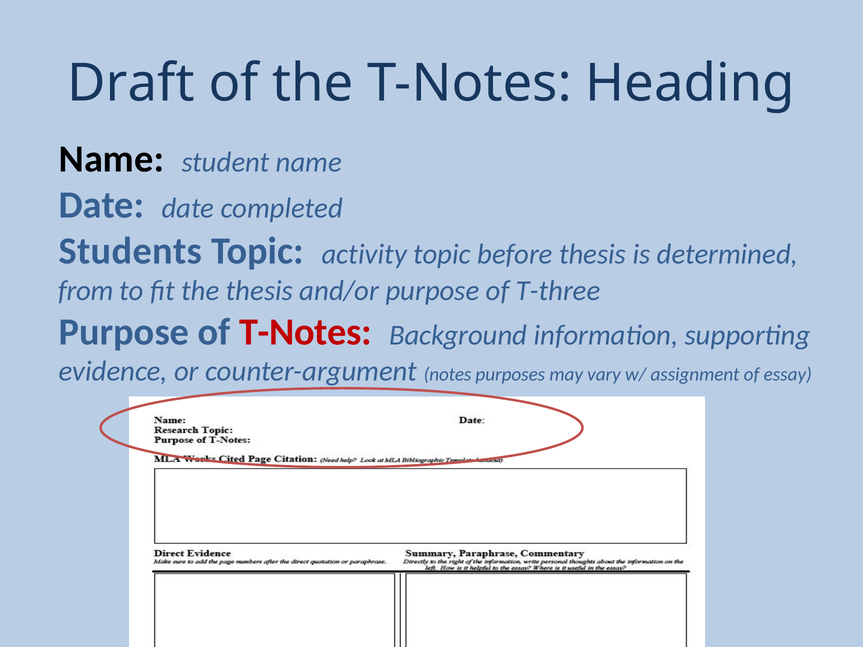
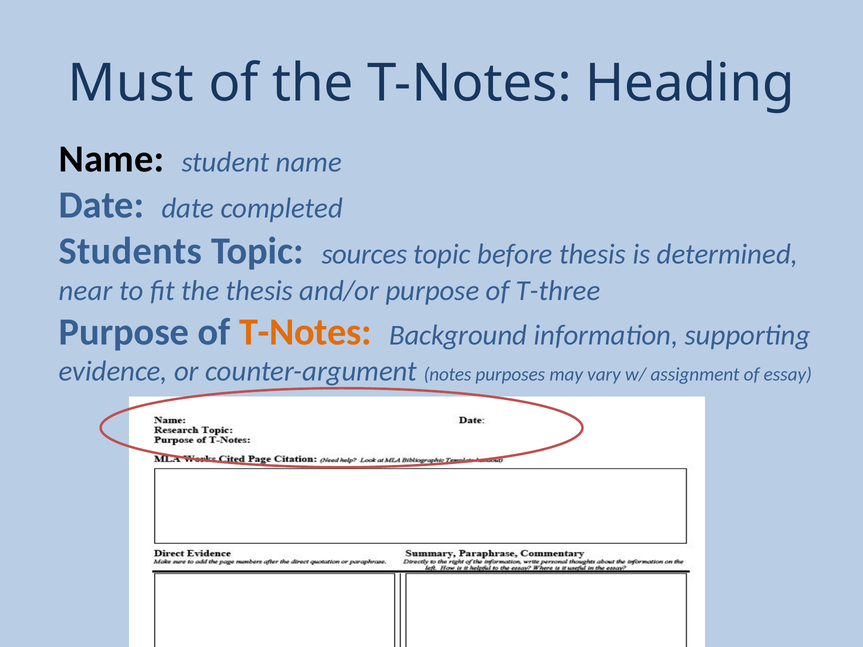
Draft: Draft -> Must (131, 84)
activity: activity -> sources (364, 255)
from: from -> near (86, 291)
T-Notes colour: red -> orange (306, 332)
